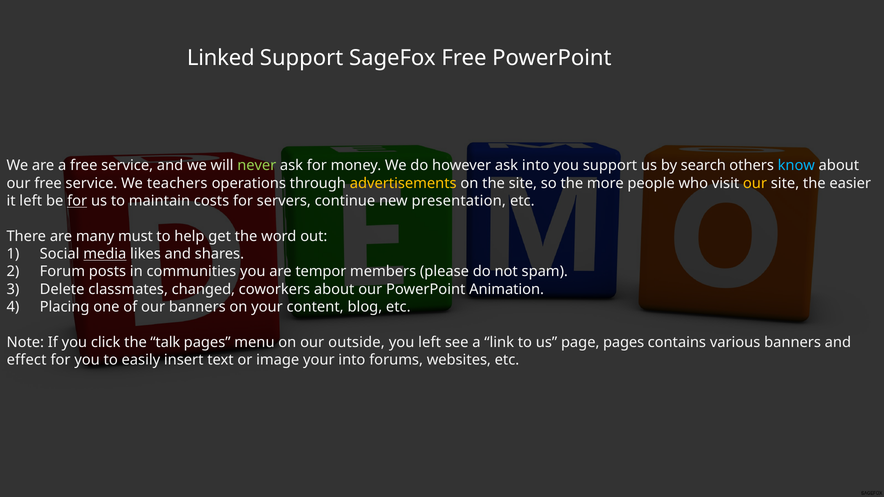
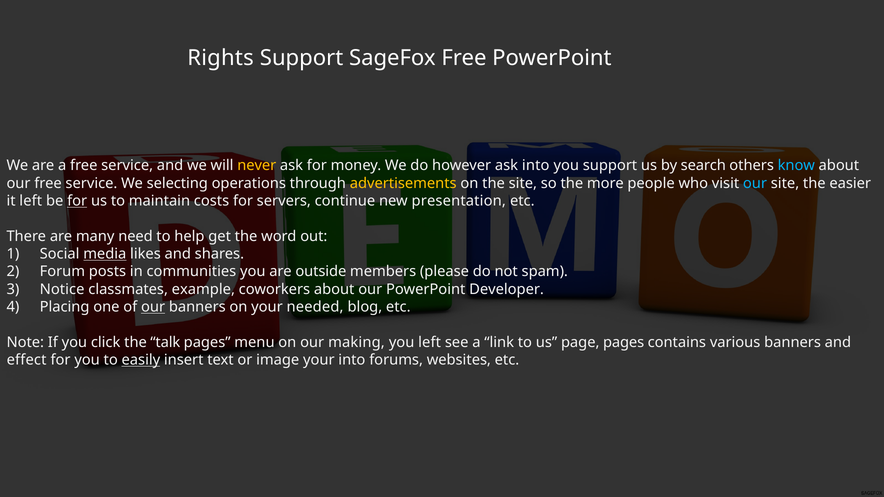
Linked: Linked -> Rights (221, 58)
never colour: light green -> yellow (257, 166)
teachers: teachers -> selecting (177, 183)
our colour: yellow -> light blue (755, 183)
must: must -> need (135, 236)
tempor: tempor -> outside (321, 272)
Delete: Delete -> Notice (62, 289)
changed: changed -> example (203, 289)
Animation: Animation -> Developer (507, 289)
our underline: none -> present (153, 307)
content: content -> needed (315, 307)
outside: outside -> making (356, 342)
easily underline: none -> present (141, 360)
